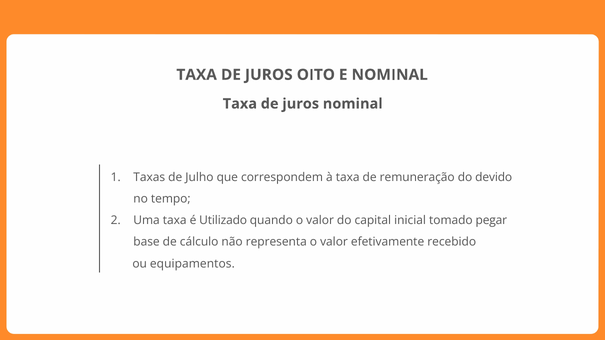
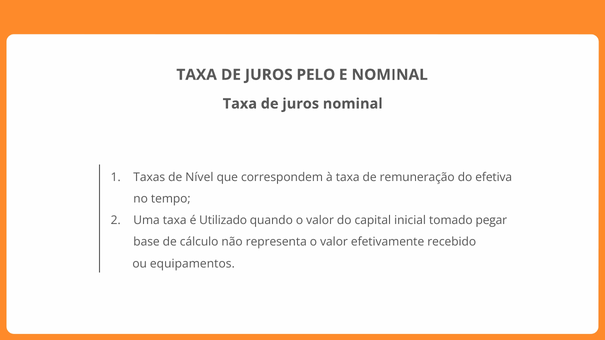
OITO: OITO -> PELO (316, 75)
Julho: Julho -> Nível (199, 178)
devido: devido -> efetiva (494, 178)
